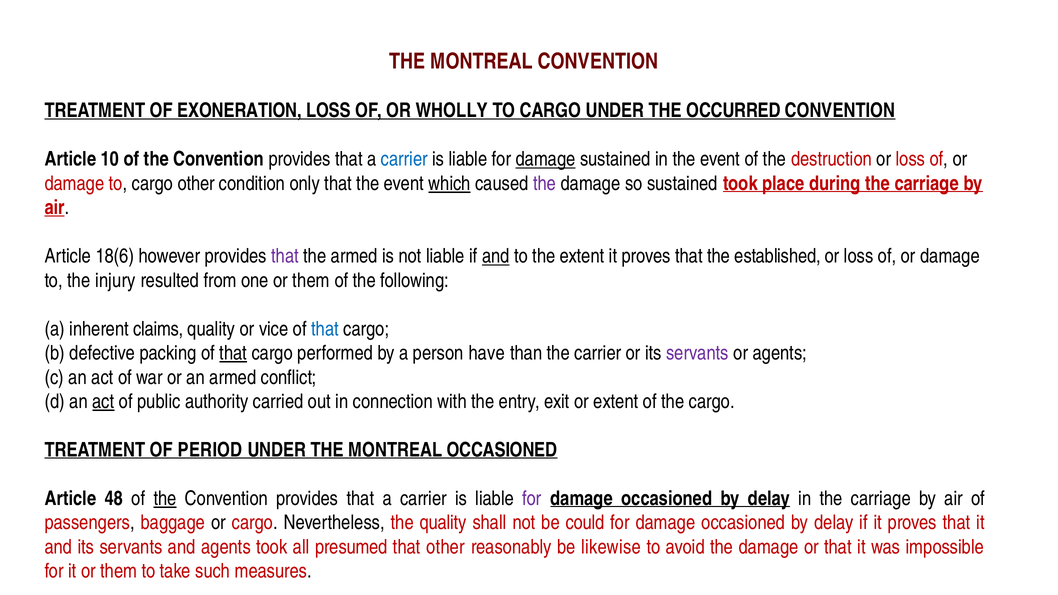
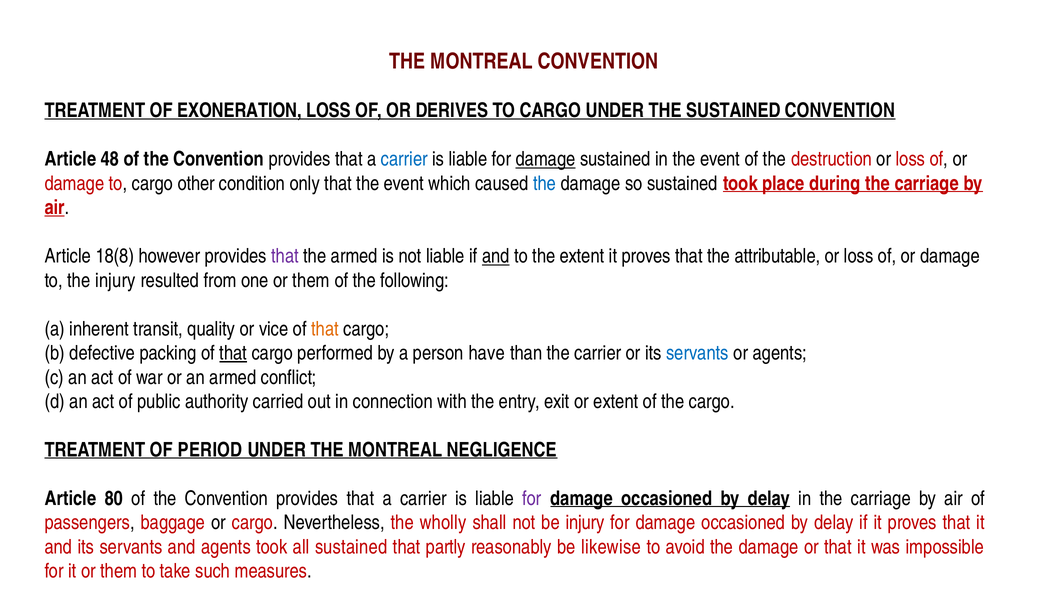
WHOLLY: WHOLLY -> DERIVES (452, 111)
THE OCCURRED: OCCURRED -> SUSTAINED (733, 111)
10: 10 -> 48 (110, 159)
which underline: present -> none (450, 184)
the colour: purple -> blue (545, 184)
18(6: 18(6 -> 18(8 (115, 256)
established: established -> attributable (778, 256)
claims: claims -> transit (158, 329)
that colour: blue -> orange (325, 329)
servants colour: purple -> blue (697, 353)
act underline: present -> none (103, 402)
MONTREAL OCCASIONED: OCCASIONED -> NEGLIGENCE (502, 450)
48: 48 -> 80 (114, 499)
the underline: present -> none (165, 499)
the quality: quality -> wholly (443, 523)
be could: could -> injury (585, 523)
all presumed: presumed -> sustained (351, 547)
that other: other -> partly (446, 547)
